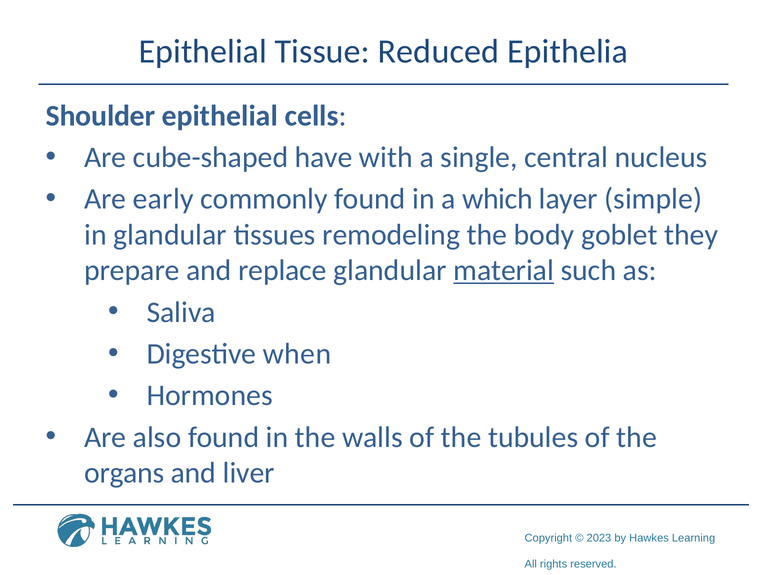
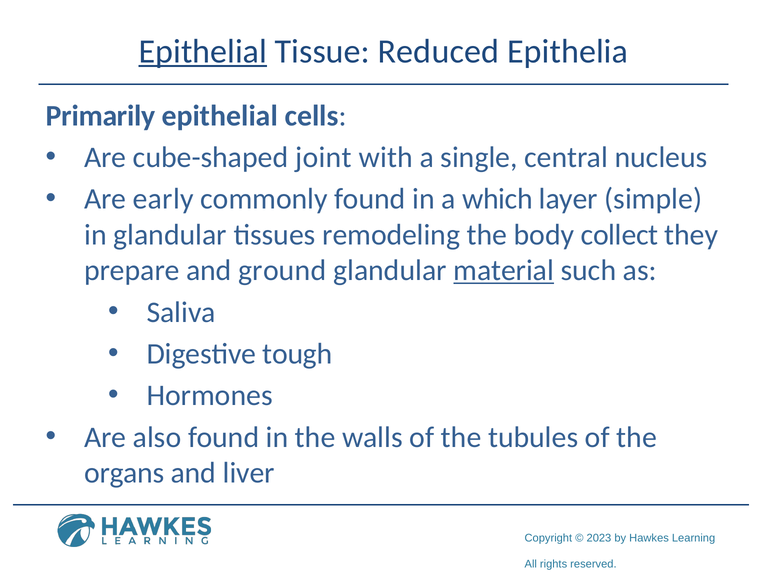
Epithelial underline: none -> present (203, 52)
Shoulder: Shoulder -> Primarily (101, 116)
have: have -> joint (324, 157)
goblet: goblet -> collect (620, 235)
replace: replace -> ground (282, 271)
when: when -> tough (297, 354)
